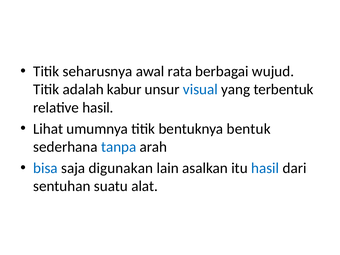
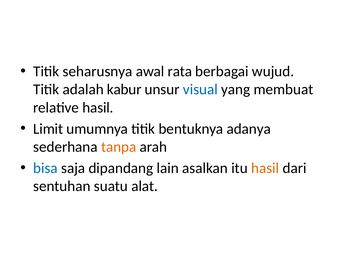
terbentuk: terbentuk -> membuat (283, 89)
Lihat: Lihat -> Limit (48, 129)
bentuk: bentuk -> adanya (249, 129)
tanpa colour: blue -> orange (119, 147)
digunakan: digunakan -> dipandang (121, 168)
hasil colour: blue -> orange (265, 168)
